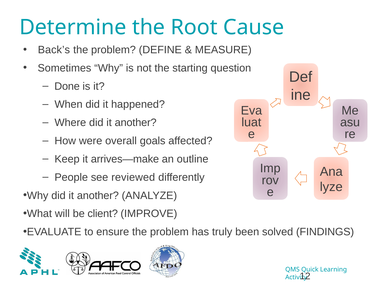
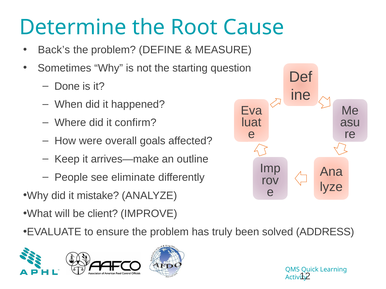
Where did it another: another -> confirm (136, 123)
reviewed: reviewed -> eliminate (133, 178)
Why did it another: another -> mistake (98, 196)
FINDINGS: FINDINGS -> ADDRESS (325, 232)
